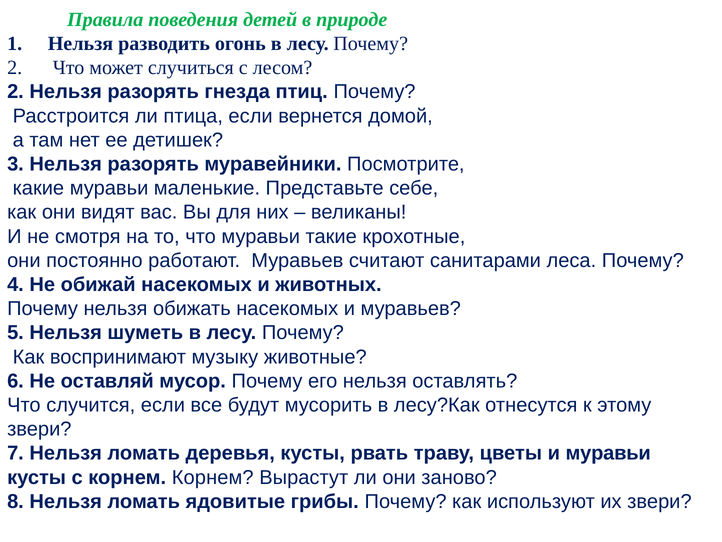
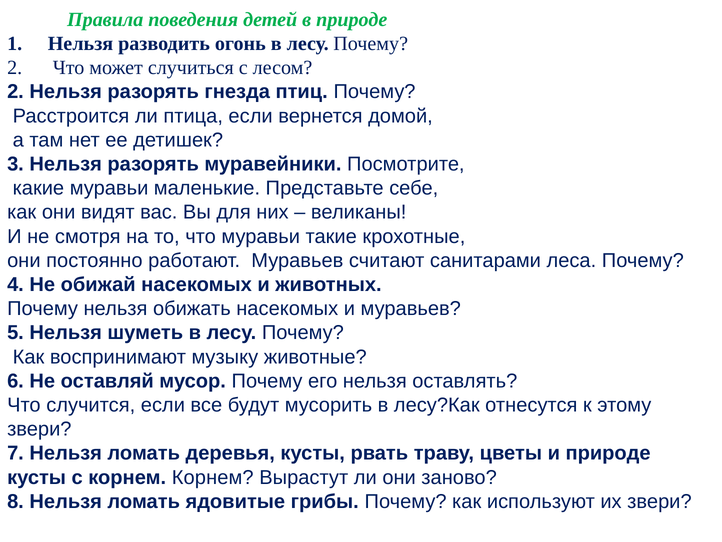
и муравьи: муравьи -> природе (608, 453)
